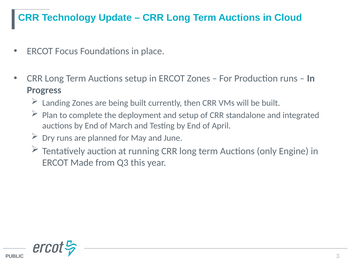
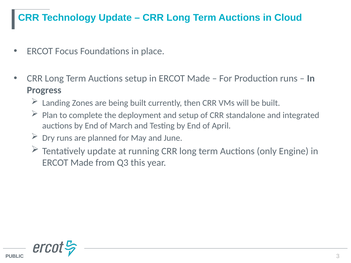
setup in ERCOT Zones: Zones -> Made (198, 78)
Tentatively auction: auction -> update (102, 151)
